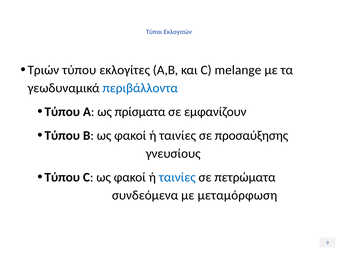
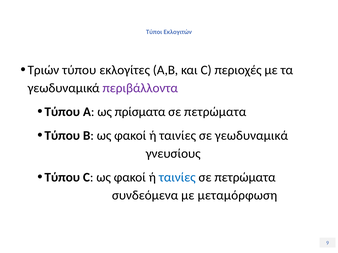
melange: melange -> περιοχές (238, 70)
περιβάλλοντα colour: blue -> purple (140, 88)
εμφανίζουν: εμφανίζουν -> πετρώματα (215, 112)
σε προσαύξησης: προσαύξησης -> γεωδυναμικά (251, 136)
